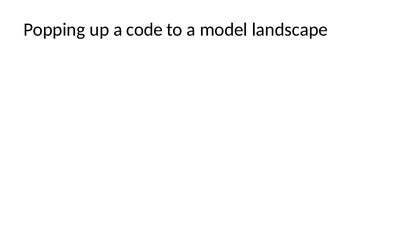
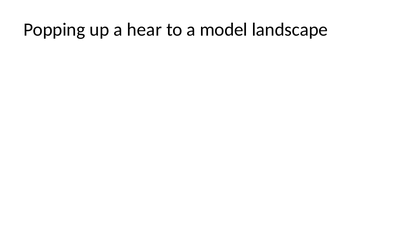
code: code -> hear (144, 30)
